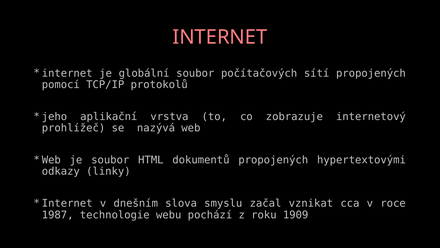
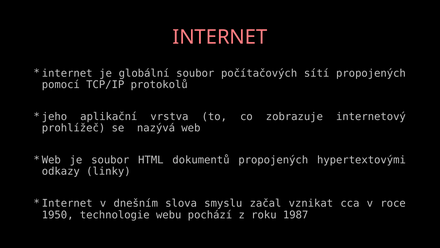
1987: 1987 -> 1950 (58, 214)
1909: 1909 -> 1987 (296, 214)
